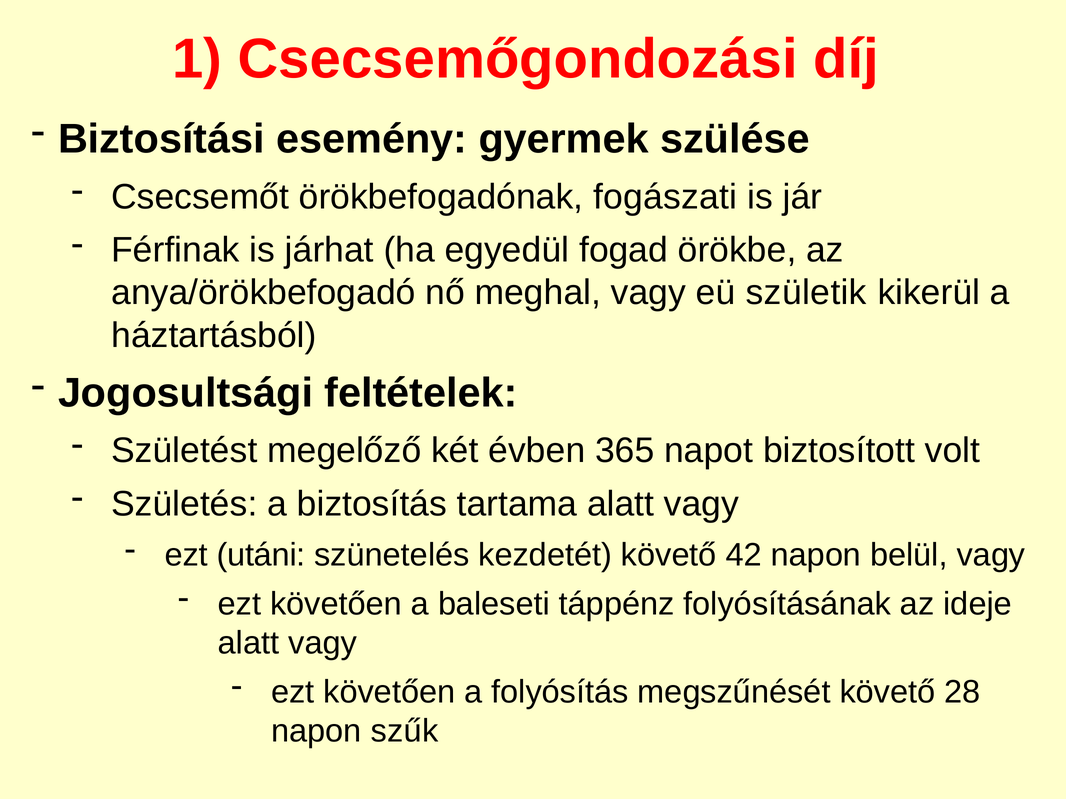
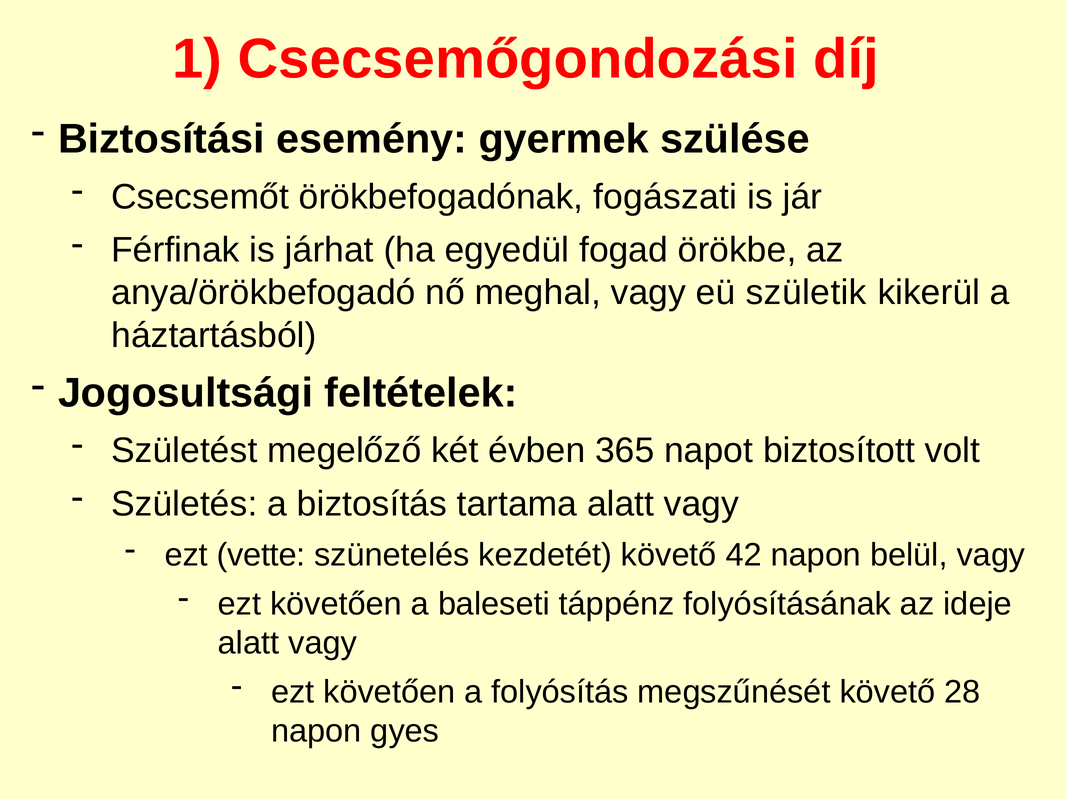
utáni: utáni -> vette (261, 555)
szűk: szűk -> gyes (405, 731)
